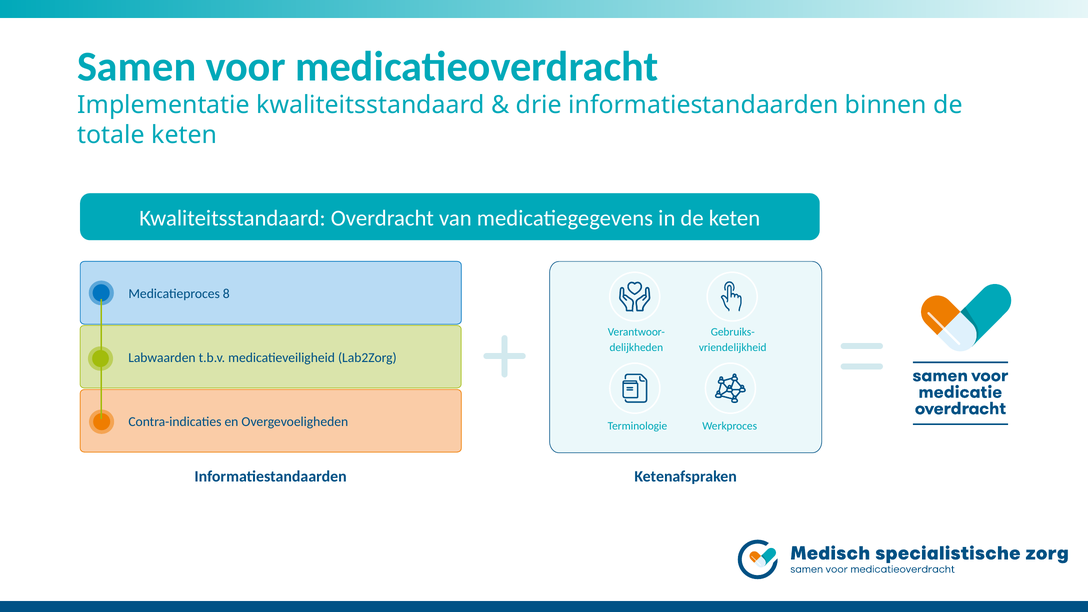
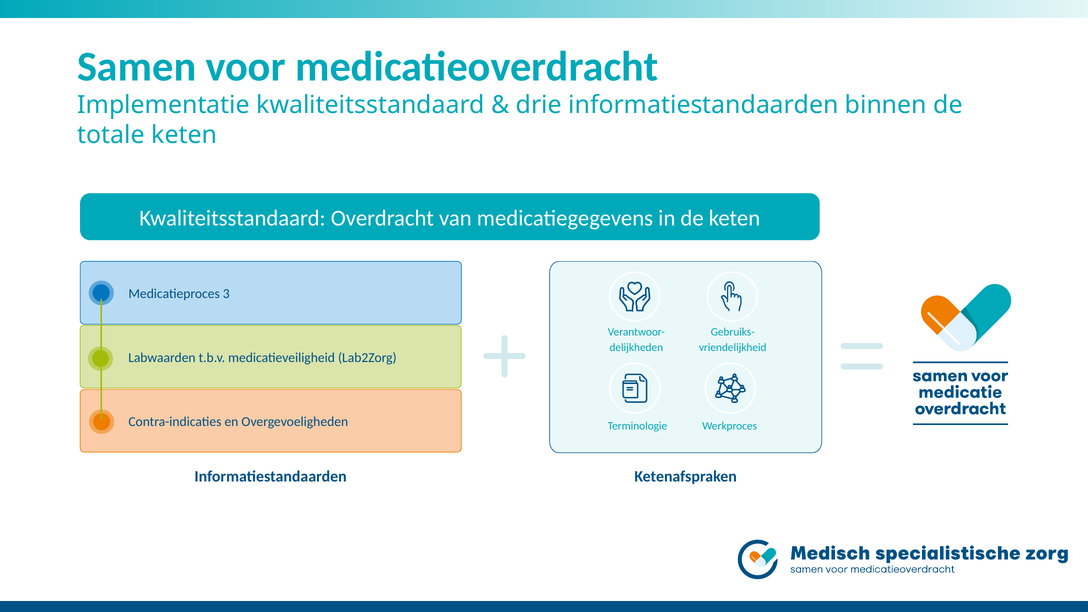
8: 8 -> 3 (226, 294)
